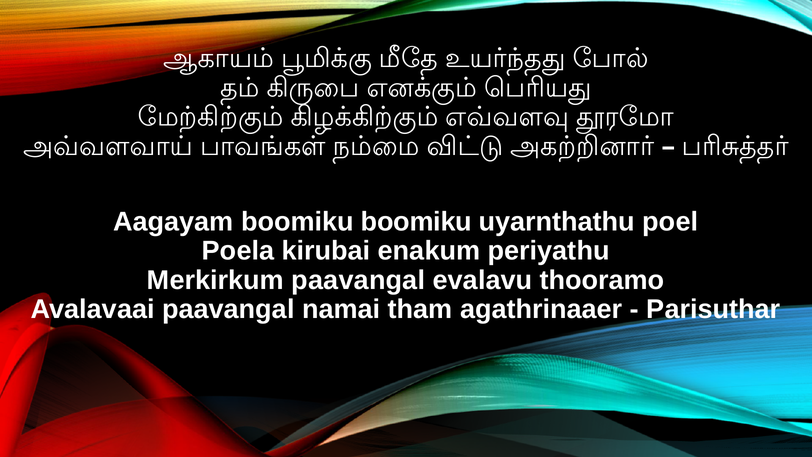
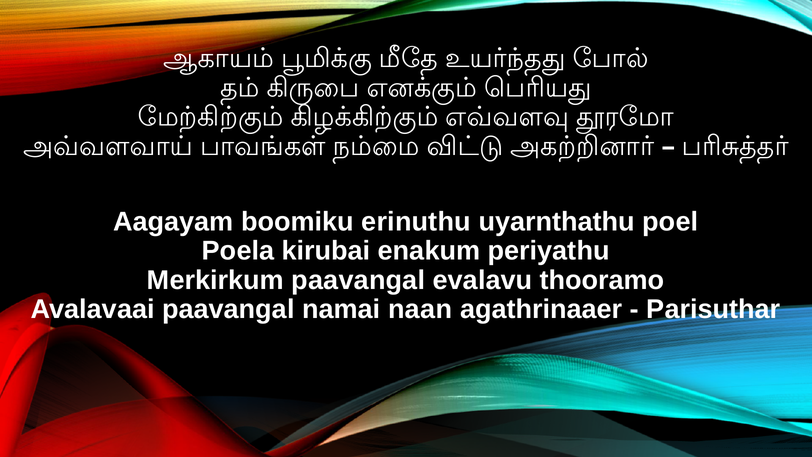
boomiku boomiku: boomiku -> erinuthu (416, 222)
tham: tham -> naan (420, 309)
